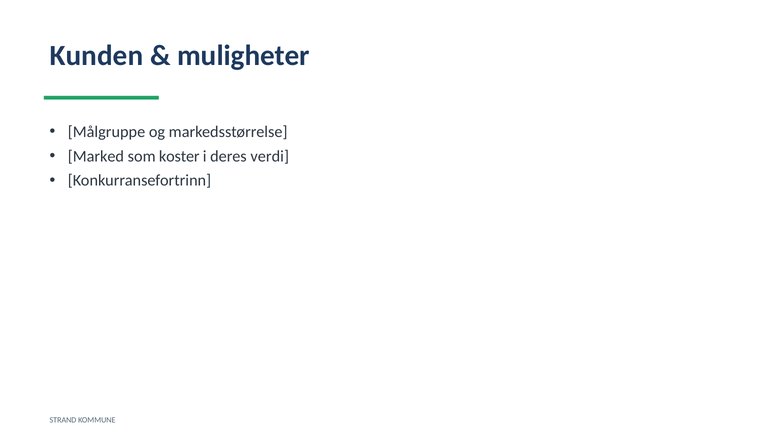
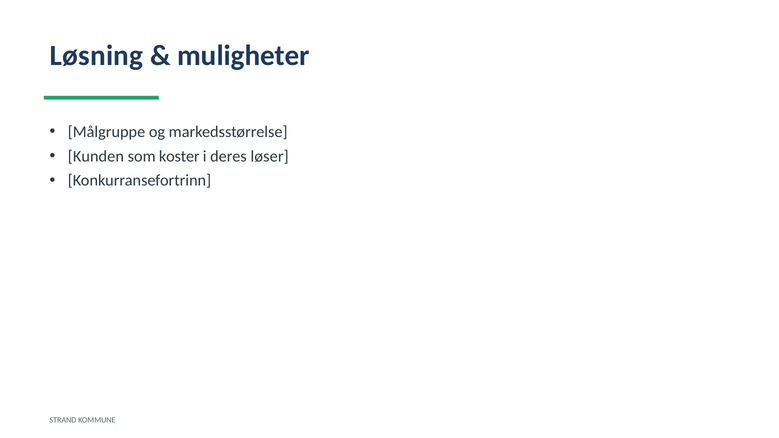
Kunden: Kunden -> Løsning (96, 56)
Marked: Marked -> Kunden (96, 156)
verdi: verdi -> løser (270, 156)
